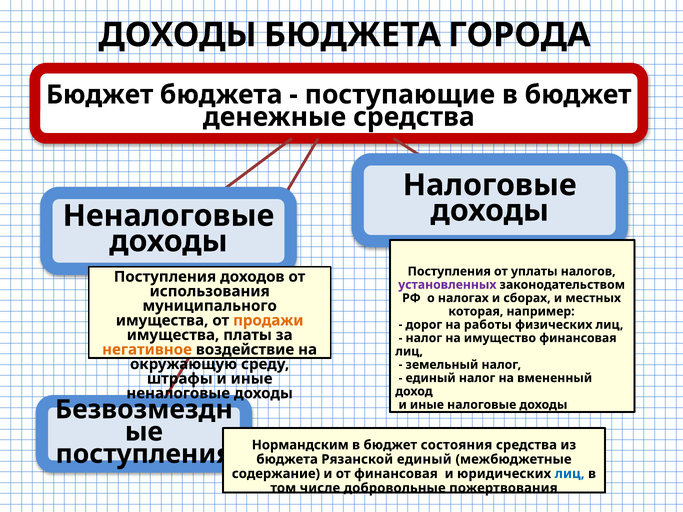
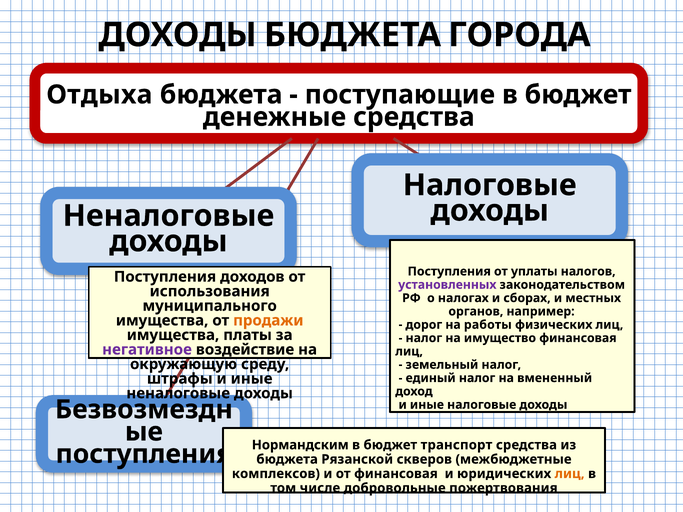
Бюджет: Бюджет -> Отдыха (99, 95)
которая: которая -> органов (476, 312)
негативное colour: orange -> purple (147, 350)
состояния: состояния -> транспорт (456, 445)
Рязанской единый: единый -> скверов (424, 460)
содержание: содержание -> комплексов (276, 474)
лиц colour: blue -> orange (570, 474)
